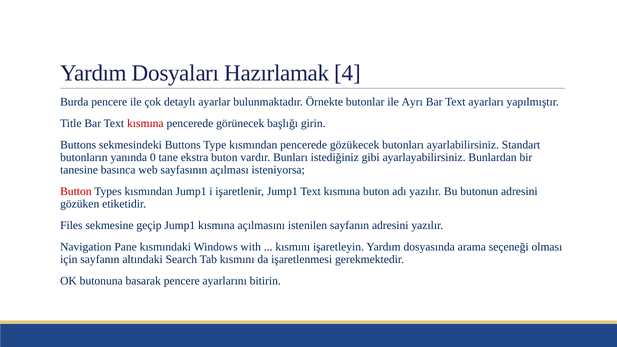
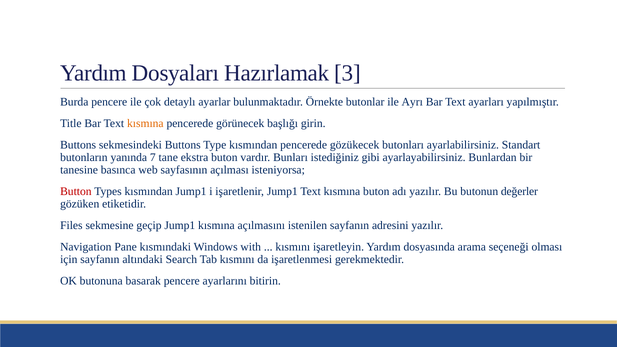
4: 4 -> 3 (348, 73)
kısmına colour: red -> orange (145, 123)
0: 0 -> 7 (153, 157)
butonun adresini: adresini -> değerler (519, 191)
